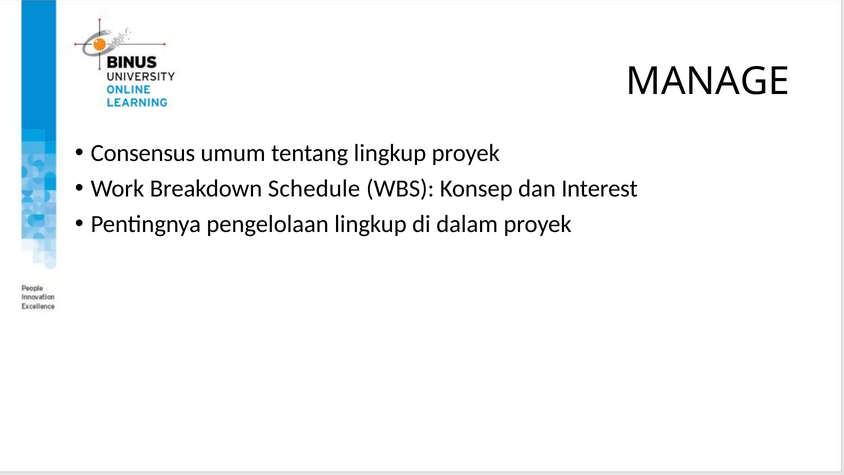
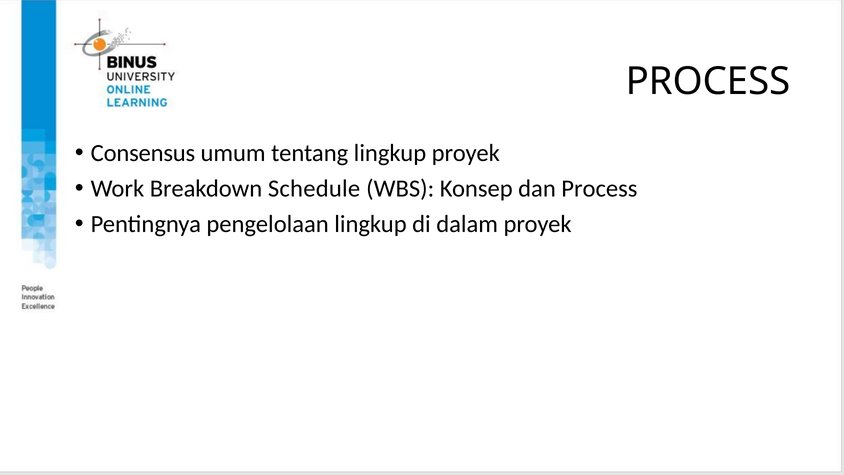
MANAGE: MANAGE -> PROCESS (708, 81)
dan Interest: Interest -> Process (599, 189)
